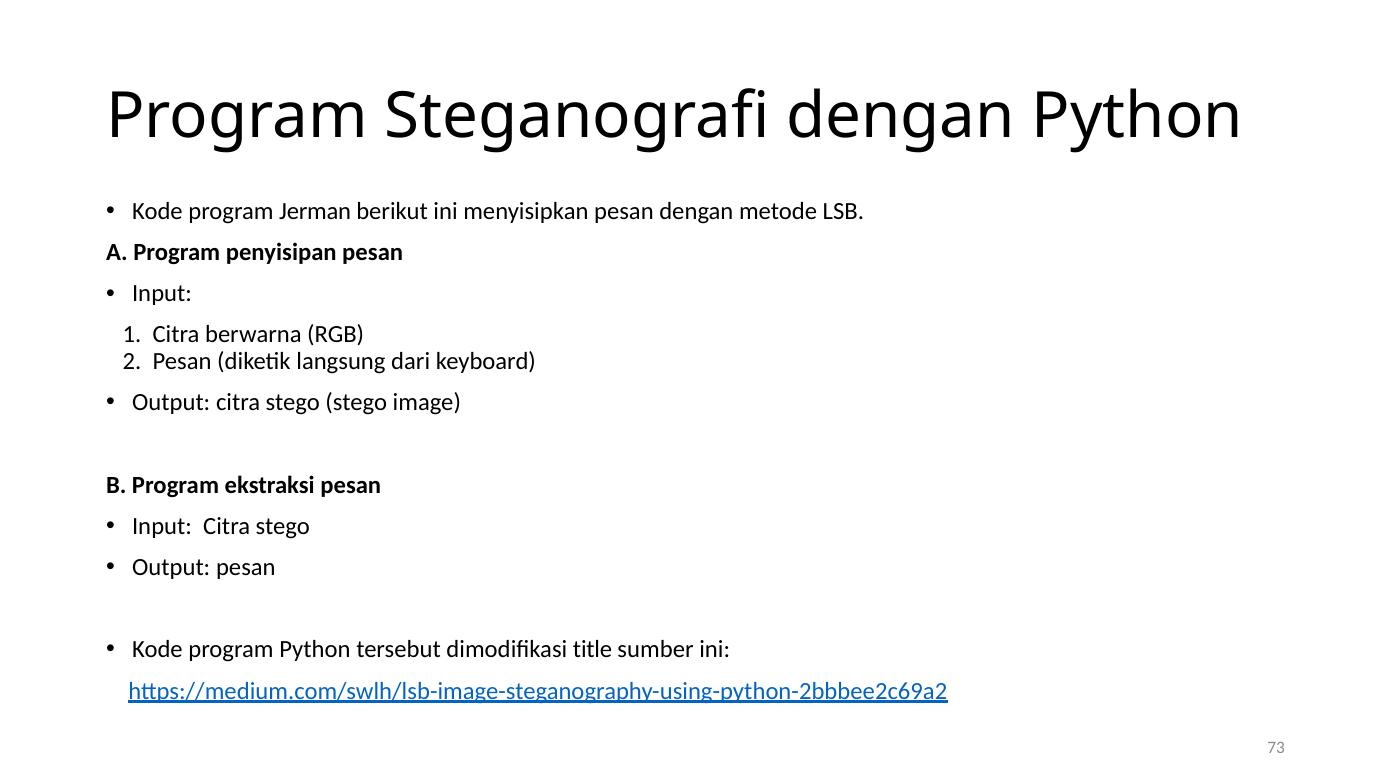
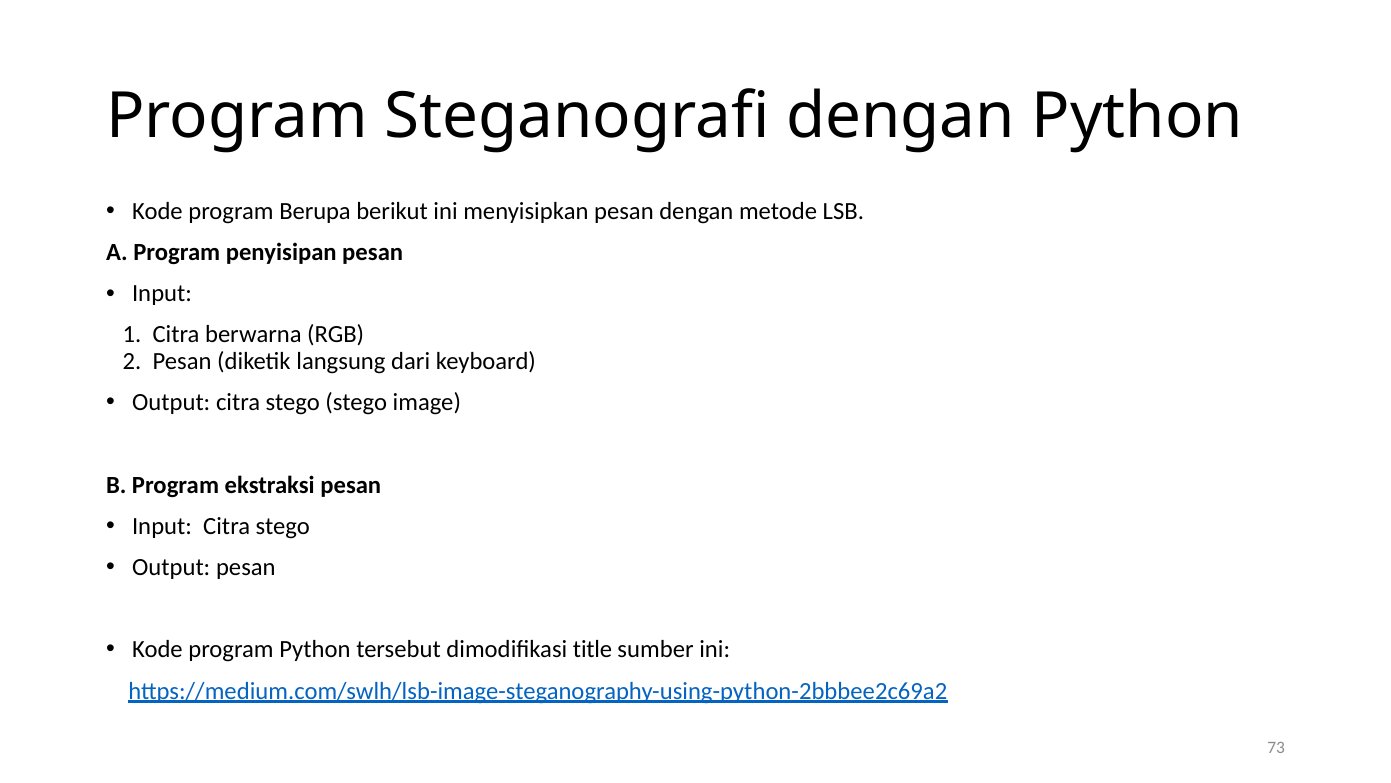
Jerman: Jerman -> Berupa (315, 211)
